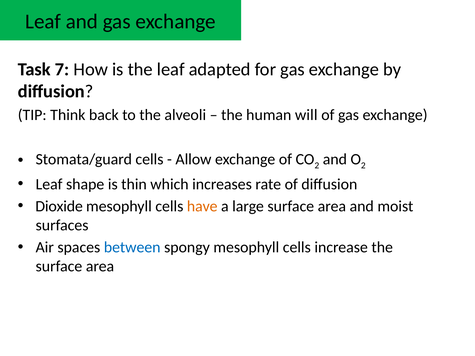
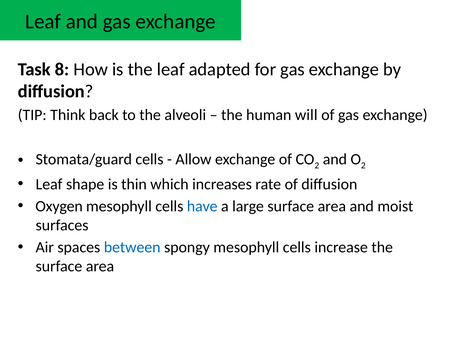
7: 7 -> 8 (62, 69)
Dioxide: Dioxide -> Oxygen (59, 206)
have colour: orange -> blue (202, 206)
